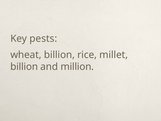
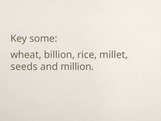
pests: pests -> some (43, 38)
billion: billion -> seeds (24, 67)
